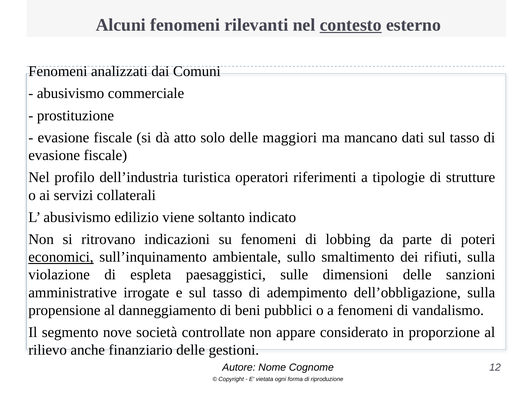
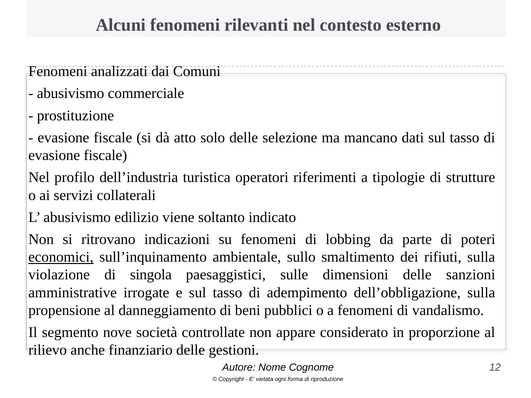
contesto underline: present -> none (351, 25)
maggiori: maggiori -> selezione (290, 138)
espleta: espleta -> singola (151, 275)
